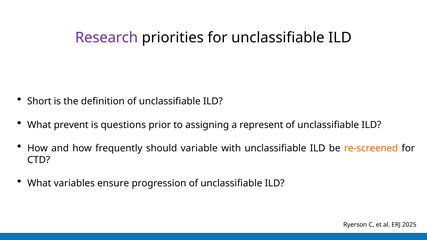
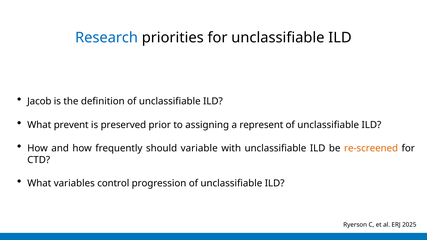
Research colour: purple -> blue (107, 38)
Short: Short -> Jacob (39, 101)
questions: questions -> preserved (123, 125)
ensure: ensure -> control (113, 183)
